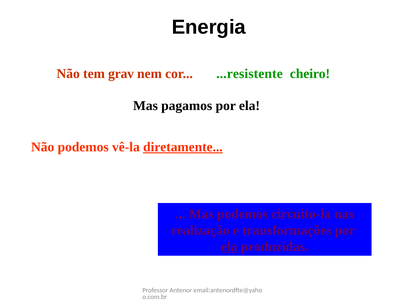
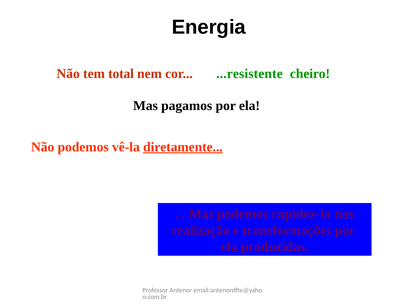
grav: grav -> total (121, 74)
circuito-la: circuito-la -> rapidez-la (301, 214)
ela underline: present -> none (229, 246)
